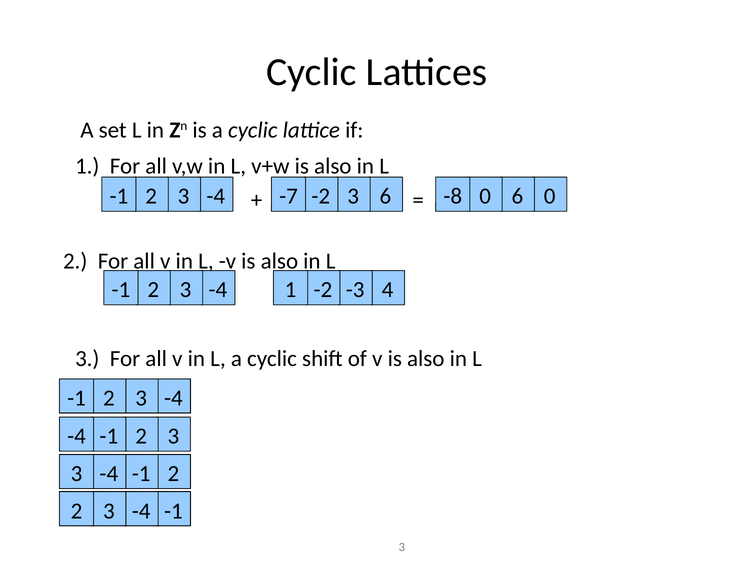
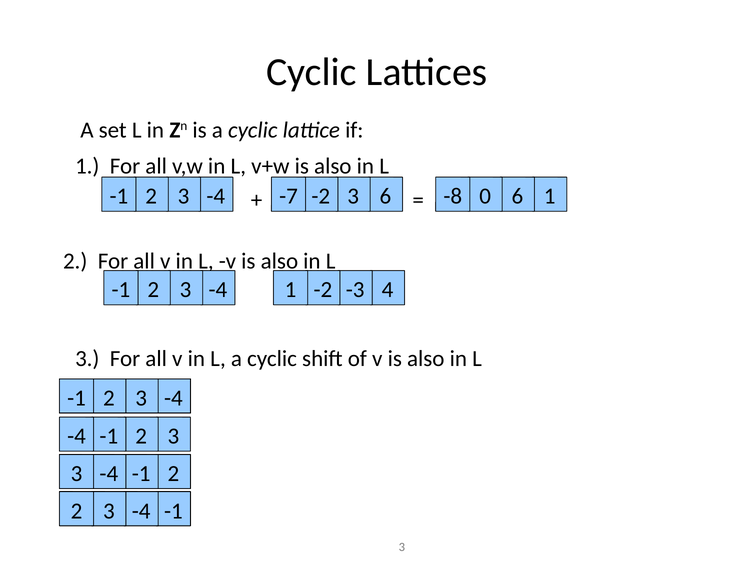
0: 0 -> 1 (550, 197)
